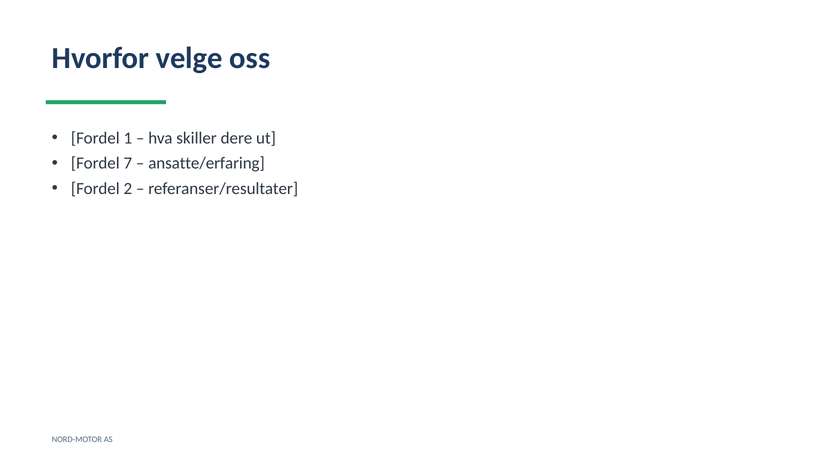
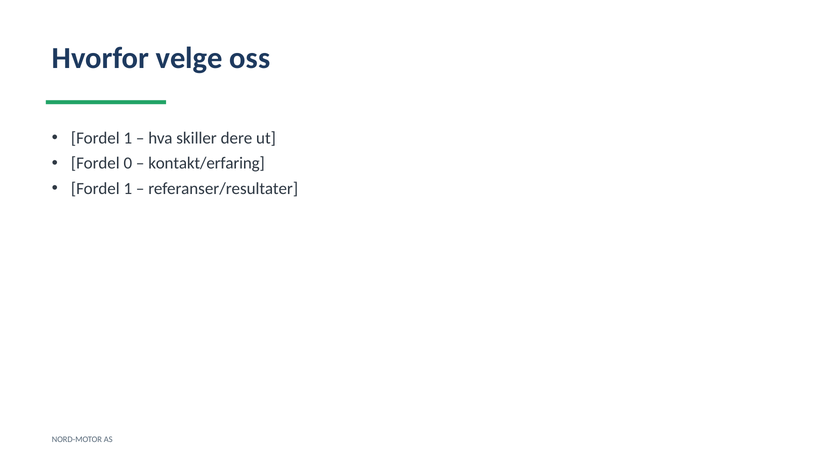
7: 7 -> 0 (128, 164)
ansatte/erfaring: ansatte/erfaring -> kontakt/erfaring (207, 164)
2: 2 -> 1 (128, 189)
